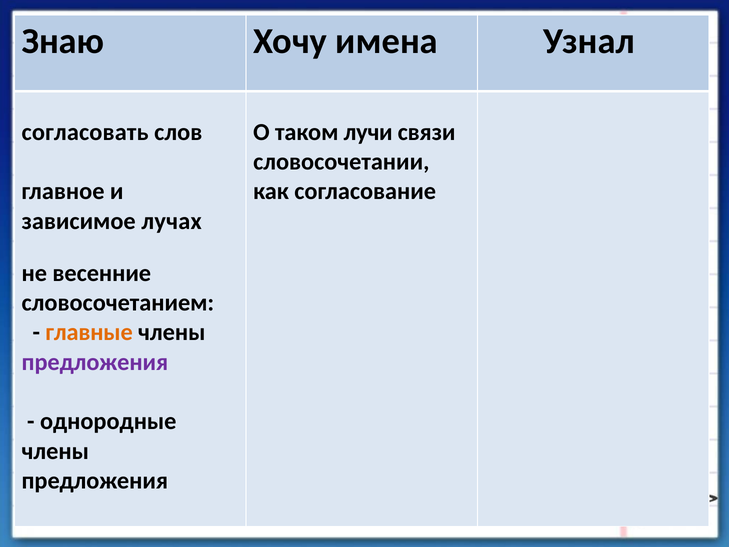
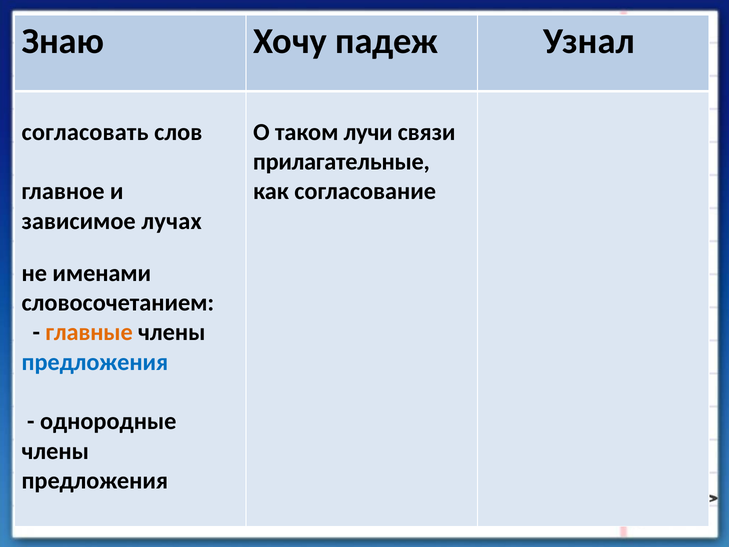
имена: имена -> падеж (387, 41)
словосочетании: словосочетании -> прилагательные (341, 162)
весенние: весенние -> именами (102, 273)
предложения colour: purple -> blue (95, 362)
